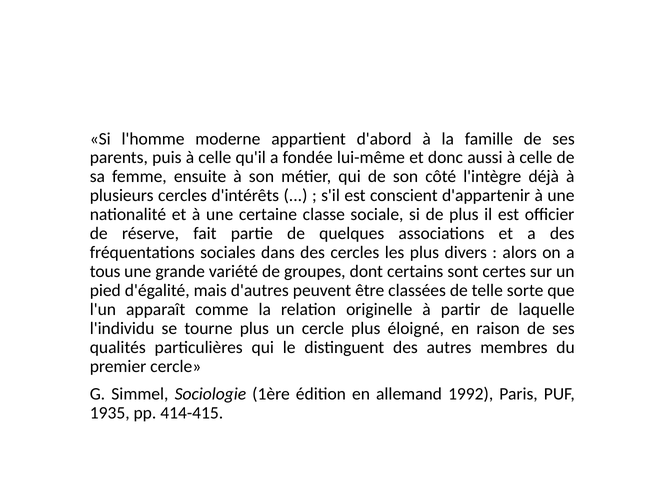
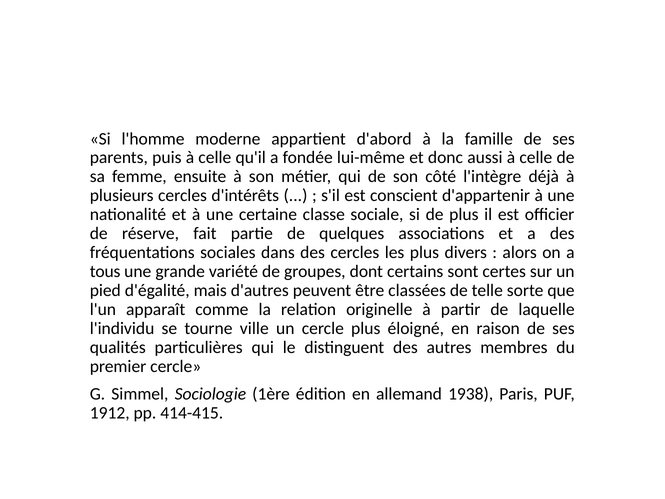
tourne plus: plus -> ville (254, 328)
1992: 1992 -> 1938 (471, 394)
1935: 1935 -> 1912 (110, 413)
